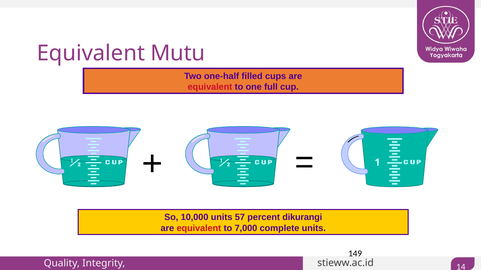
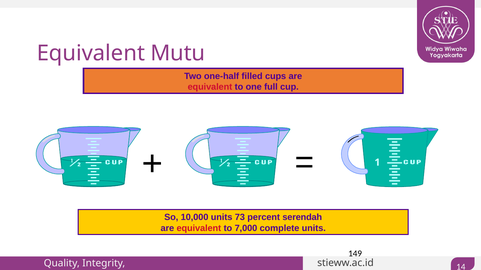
57: 57 -> 73 (240, 218)
dikurangi: dikurangi -> serendah (302, 218)
